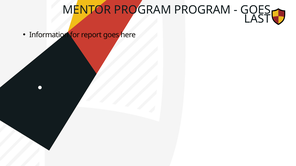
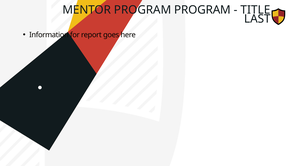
GOES: GOES -> TITLE (255, 10)
